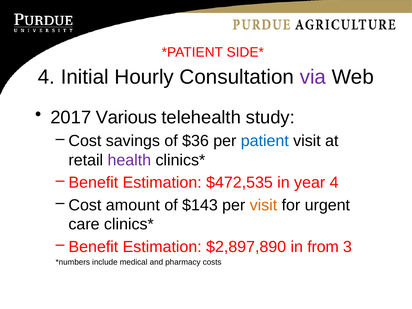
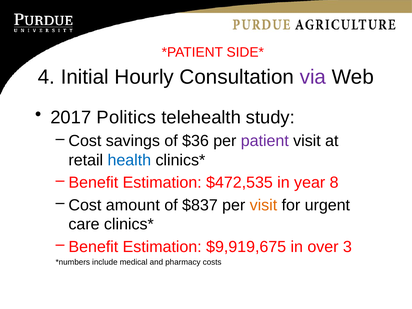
Various: Various -> Politics (126, 117)
patient colour: blue -> purple (265, 141)
health colour: purple -> blue (129, 160)
year 4: 4 -> 8 (334, 183)
$143: $143 -> $837 (200, 205)
$2,897,890: $2,897,890 -> $9,919,675 (246, 247)
from: from -> over (323, 247)
